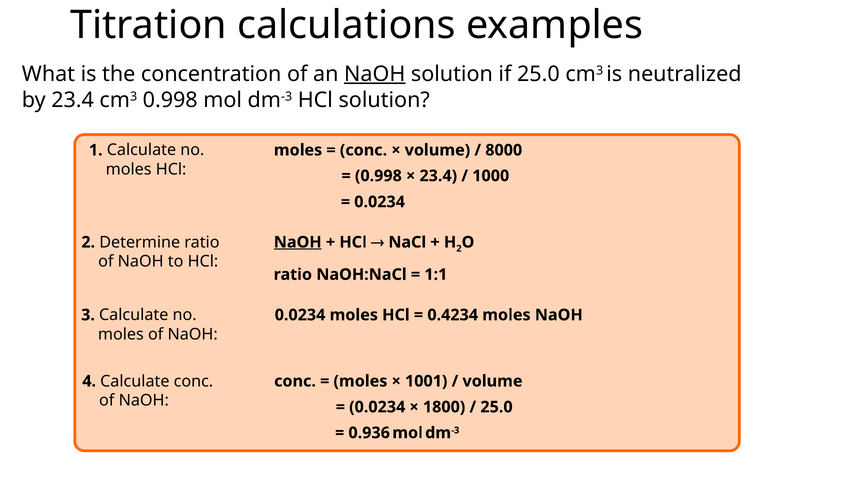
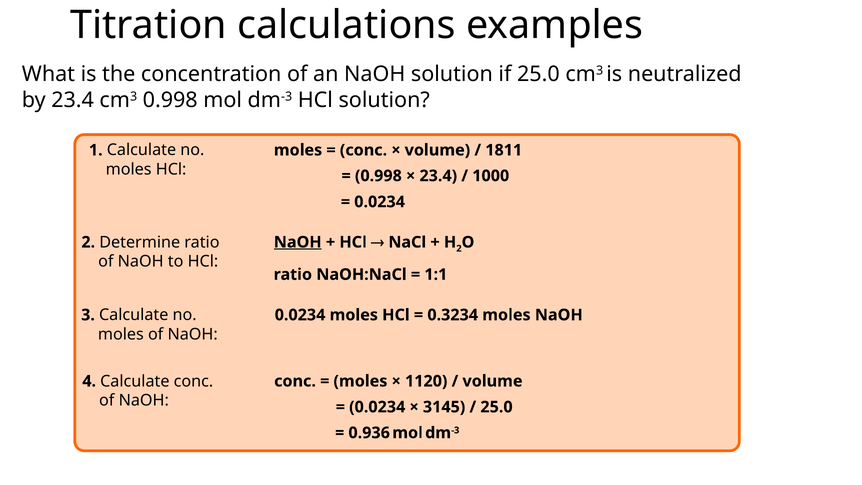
NaOH underline: present -> none (375, 74)
8000: 8000 -> 1811 (504, 150)
0.4234: 0.4234 -> 0.3234 (453, 315)
1001: 1001 -> 1120 (426, 381)
1800: 1800 -> 3145 (444, 407)
